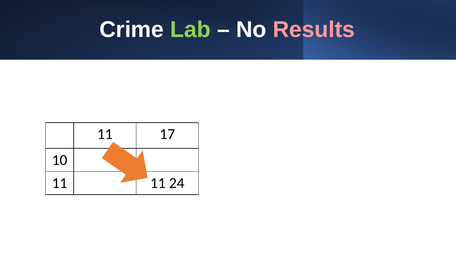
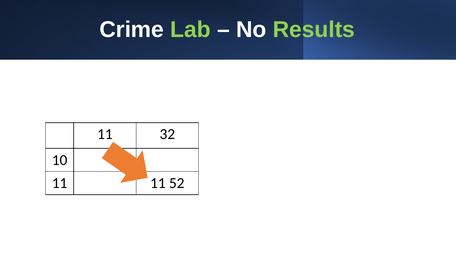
Results colour: pink -> light green (314, 30)
17: 17 -> 32 (167, 134)
24: 24 -> 52 (177, 183)
